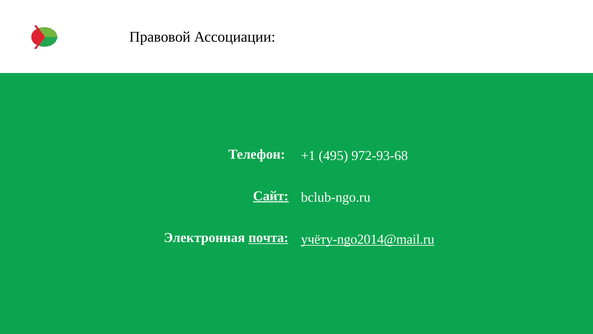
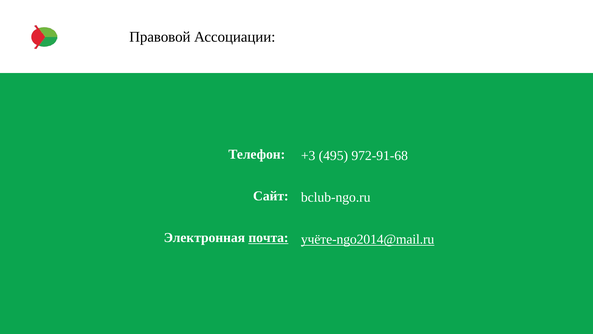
+1: +1 -> +3 (308, 156)
972-93-68: 972-93-68 -> 972-91-68 (380, 156)
Сайт underline: present -> none (271, 196)
учёту-ngo2014@mail.ru: учёту-ngo2014@mail.ru -> учёте-ngo2014@mail.ru (368, 239)
